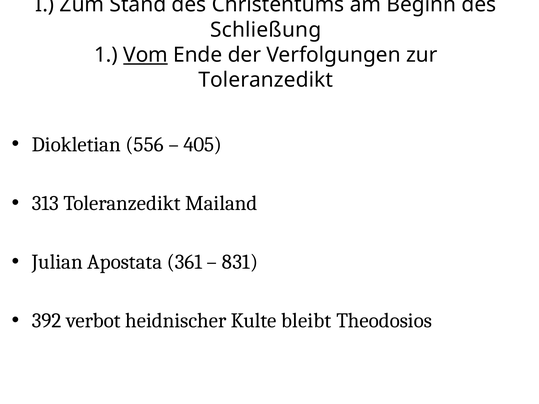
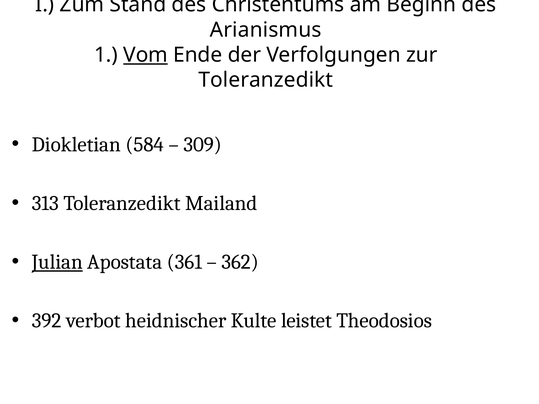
Schließung: Schließung -> Arianismus (266, 30)
556: 556 -> 584 (145, 145)
405: 405 -> 309 (203, 145)
Julian underline: none -> present (57, 262)
831: 831 -> 362 (240, 262)
bleibt: bleibt -> leistet (306, 321)
